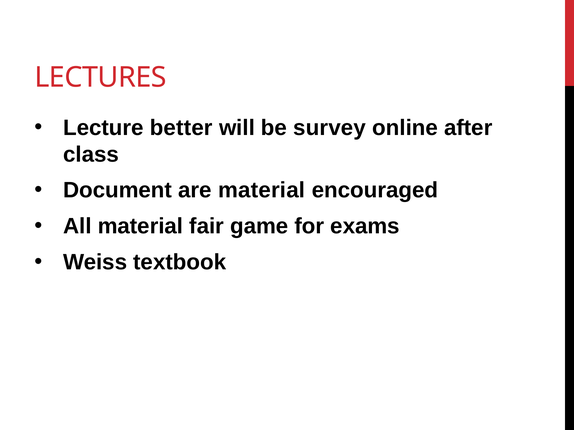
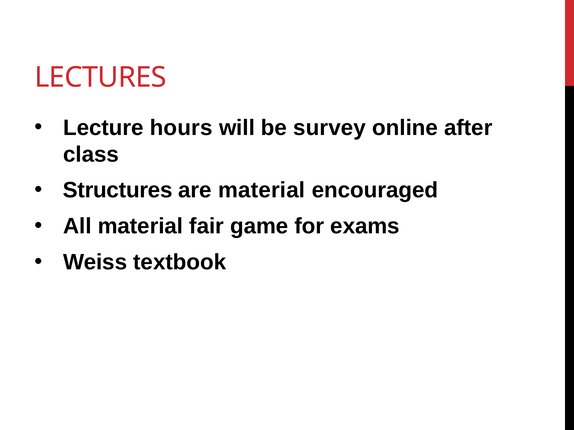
better: better -> hours (181, 128)
Document: Document -> Structures (118, 191)
